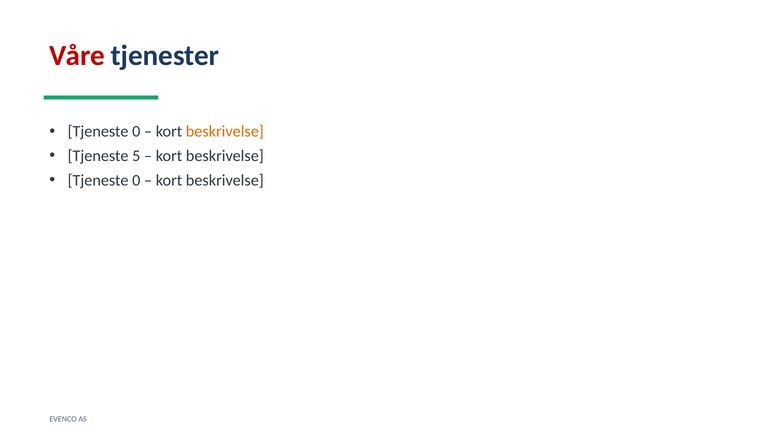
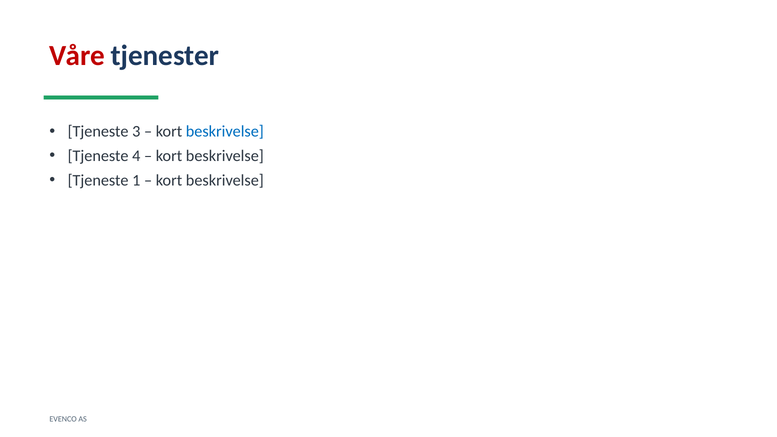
0: 0 -> 3 (136, 132)
beskrivelse colour: orange -> blue (225, 132)
5: 5 -> 4 (136, 156)
0: 0 -> 1 (136, 180)
